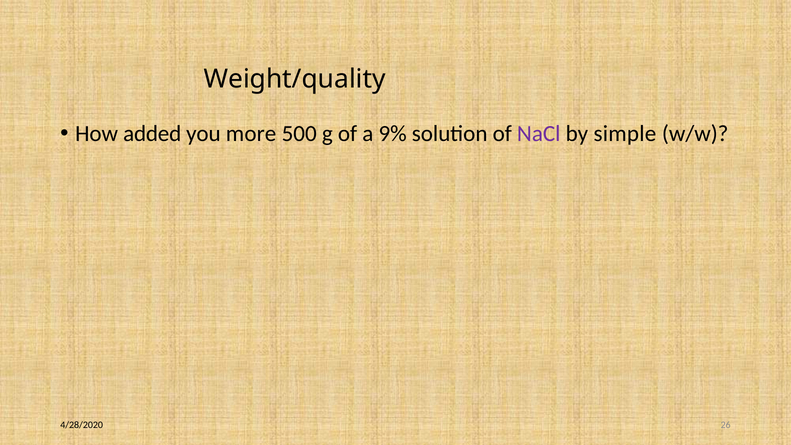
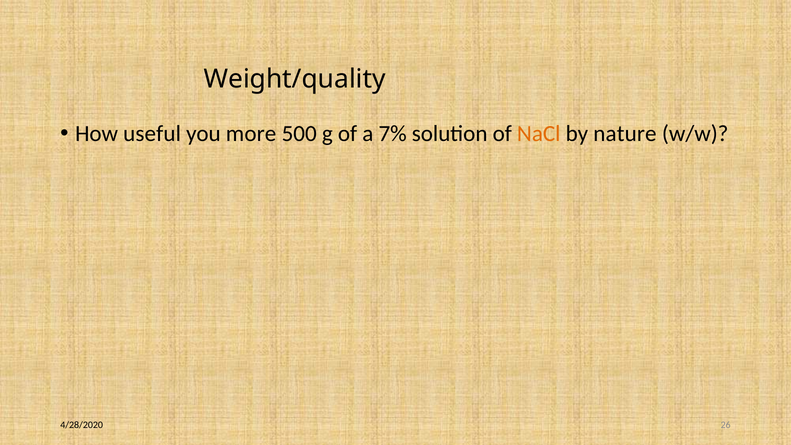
added: added -> useful (152, 134)
9%: 9% -> 7% (393, 134)
NaCl colour: purple -> orange (539, 134)
simple: simple -> nature (625, 134)
